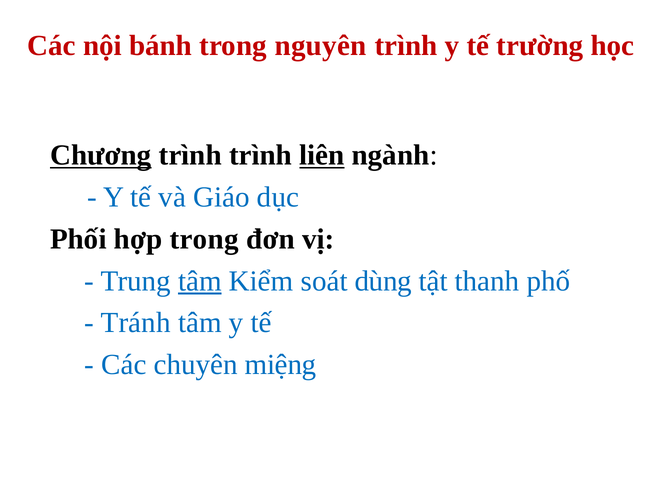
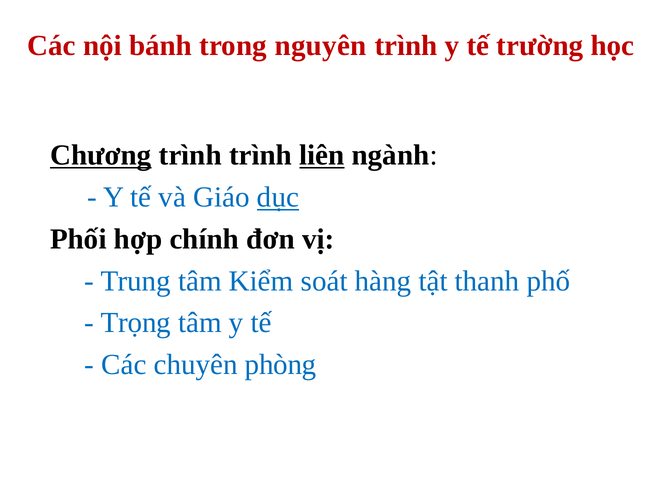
dục underline: none -> present (278, 197)
hợp trong: trong -> chính (204, 239)
tâm underline: present -> none (200, 281)
dùng: dùng -> hàng (383, 281)
Tránh: Tránh -> Trọng (136, 323)
miệng: miệng -> phòng (281, 364)
